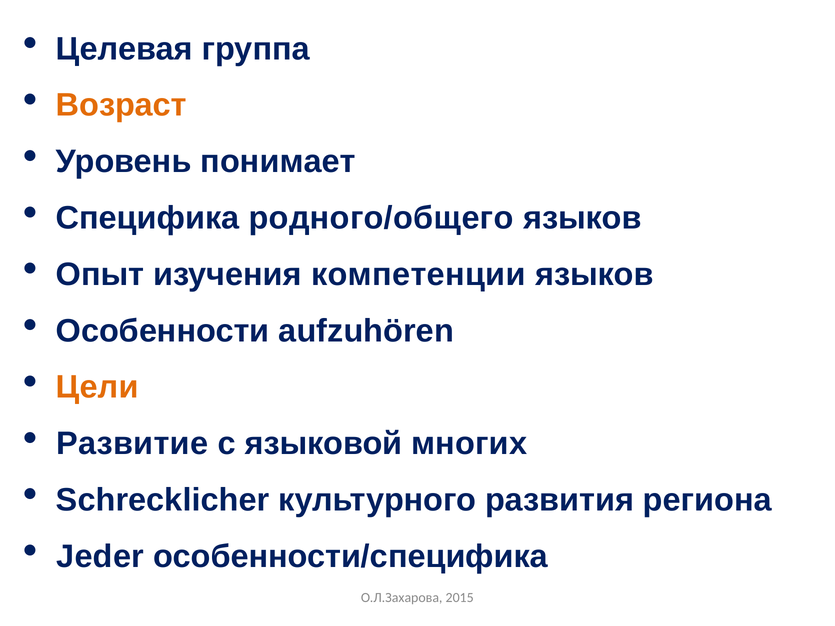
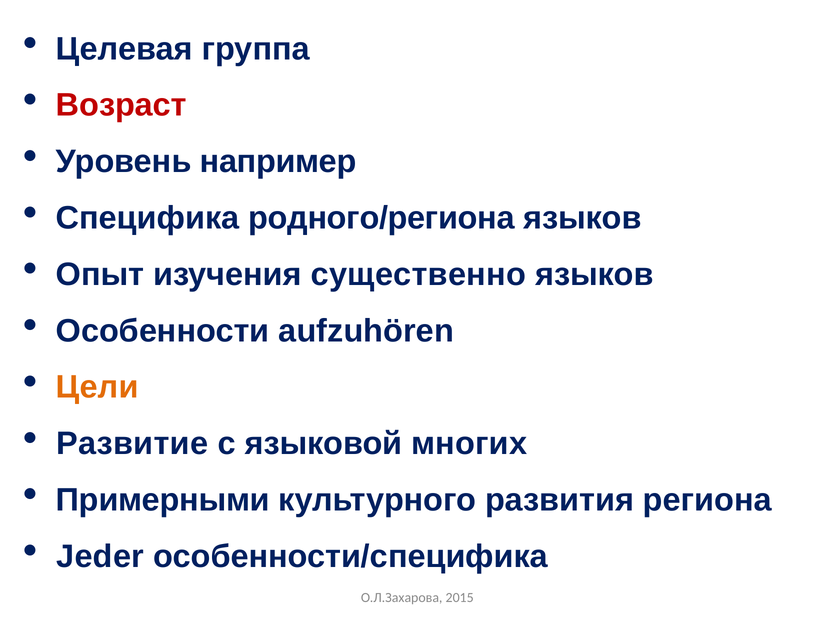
Возраст colour: orange -> red (121, 105)
понимает: понимает -> например (278, 162)
родного/общего: родного/общего -> родного/региона (381, 218)
компетенции: компетенции -> существенно (418, 275)
Schrecklicher: Schrecklicher -> Примерными (163, 500)
